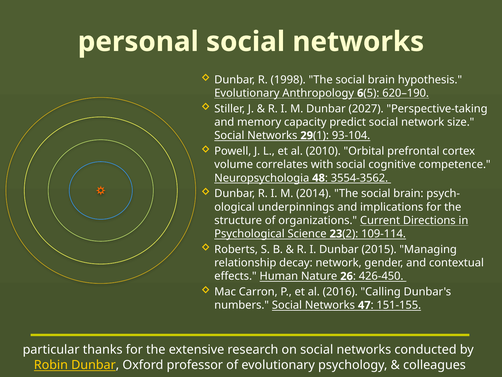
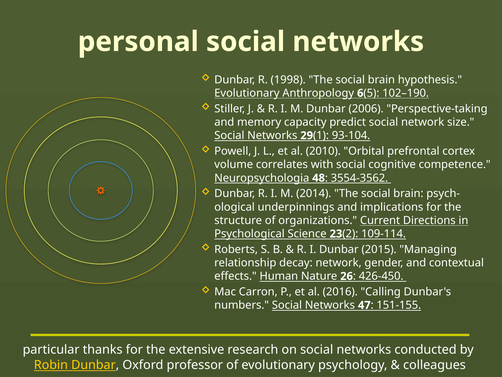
620–190: 620–190 -> 102–190 (406, 93)
2027: 2027 -> 2006 (366, 109)
